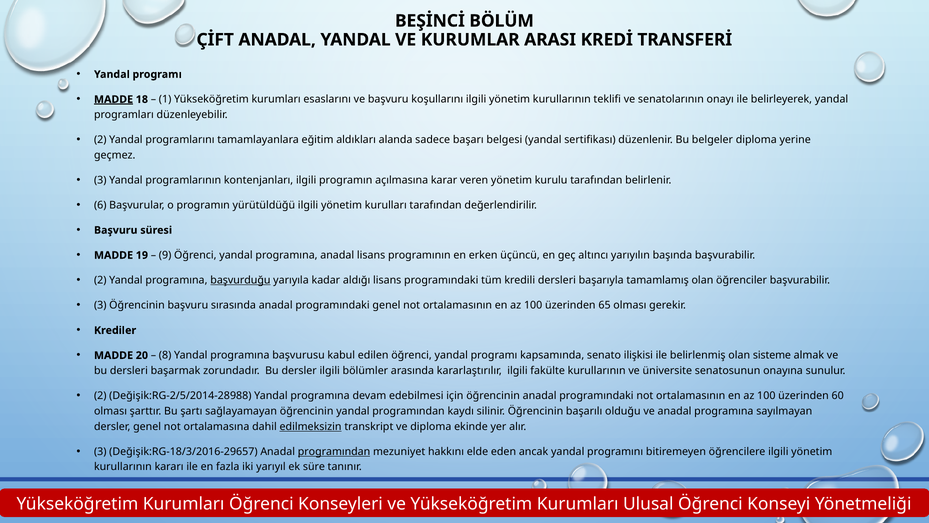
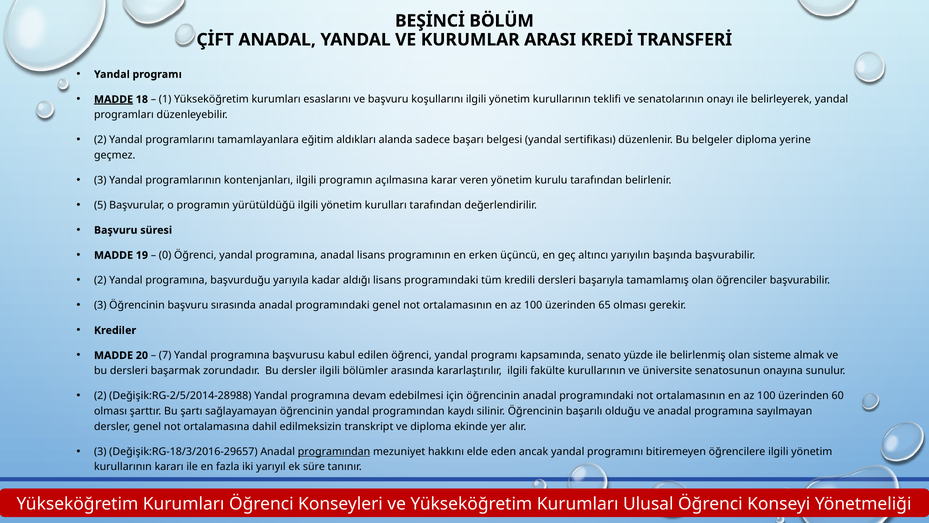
6: 6 -> 5 (100, 205)
9: 9 -> 0 (165, 255)
başvurduğu underline: present -> none (240, 280)
8: 8 -> 7 (165, 355)
ilişkisi: ilişkisi -> yüzde (638, 355)
edilmeksizin underline: present -> none (311, 426)
